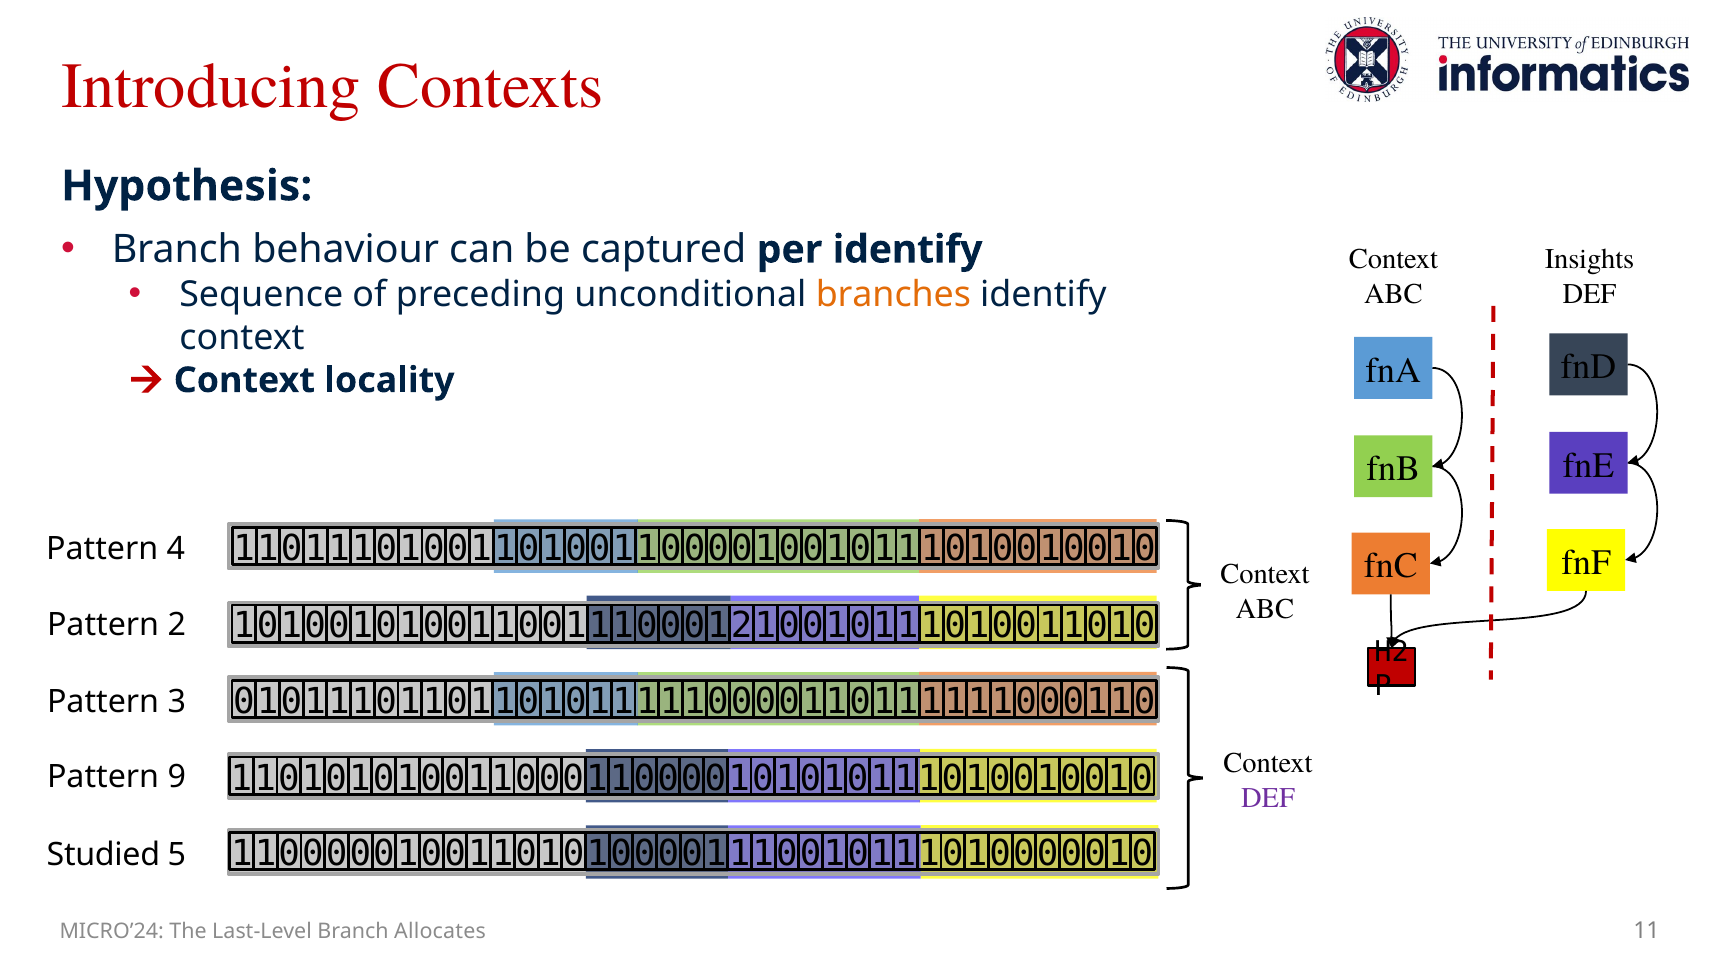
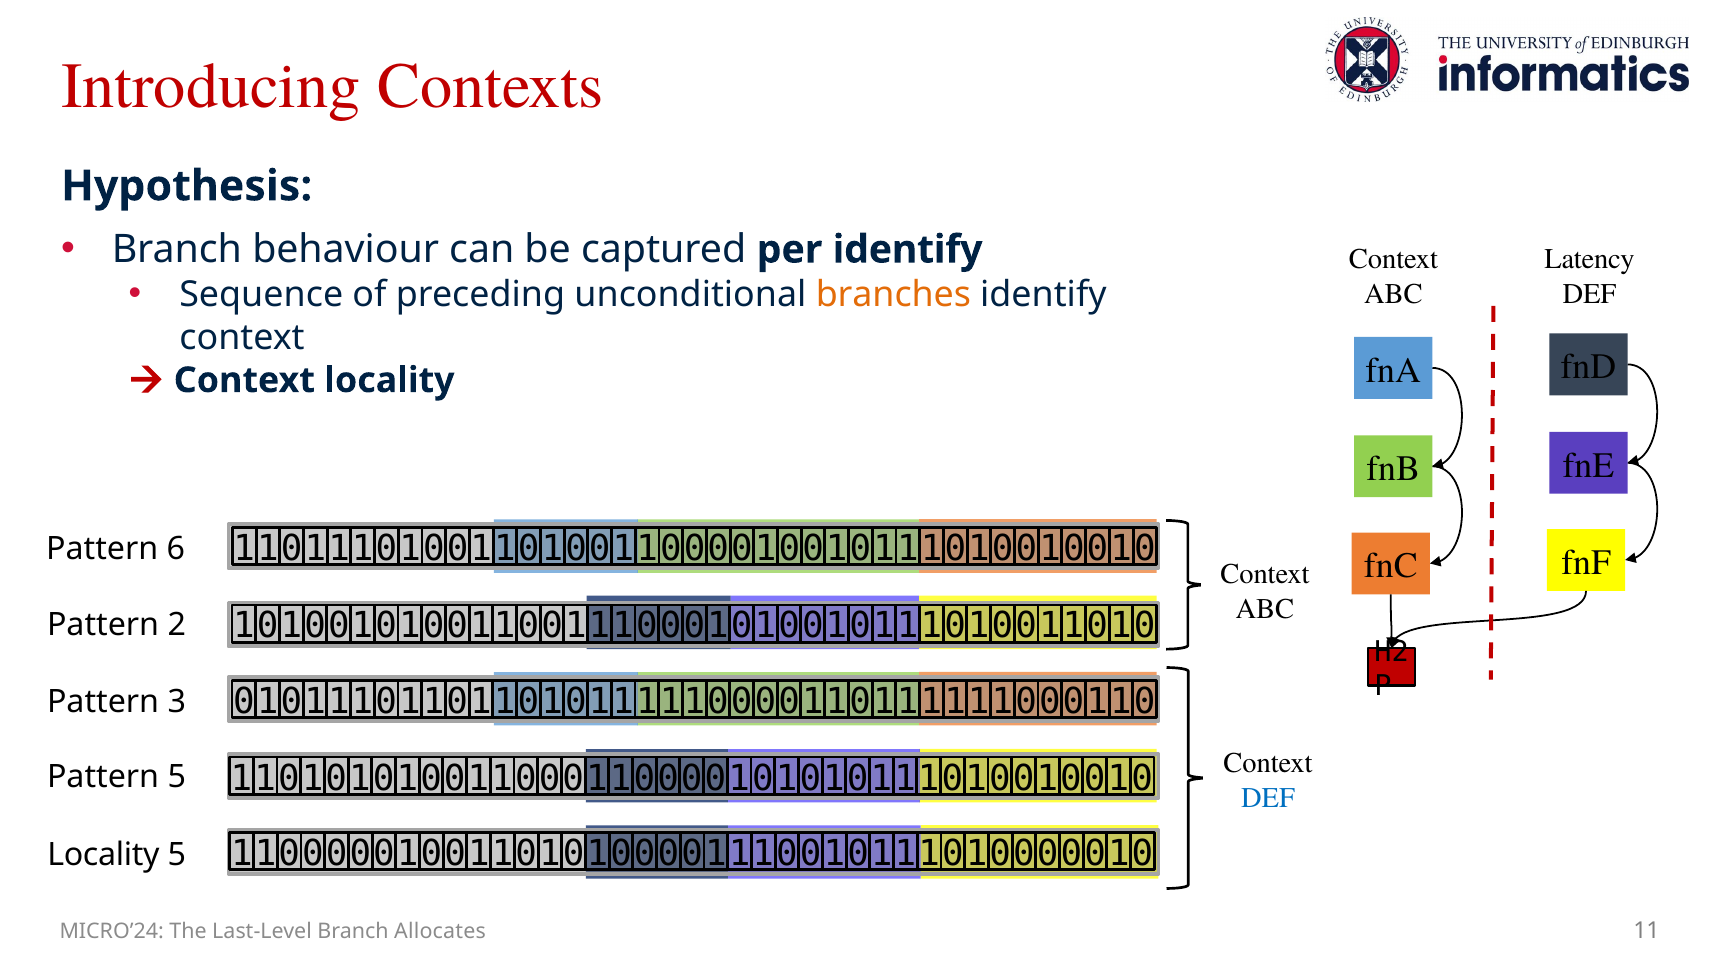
Insights: Insights -> Latency (1590, 259)
4: 4 -> 6 (176, 548)
2: 2 -> 0 (742, 626)
Pattern 9: 9 -> 5 (177, 777)
DEF colour: purple -> blue (1268, 798)
Studied: Studied -> Locality (103, 854)
